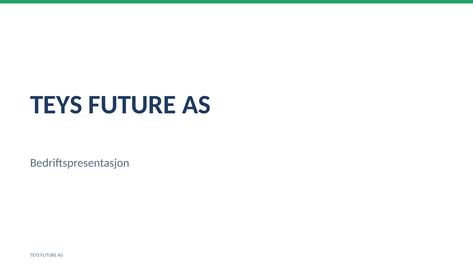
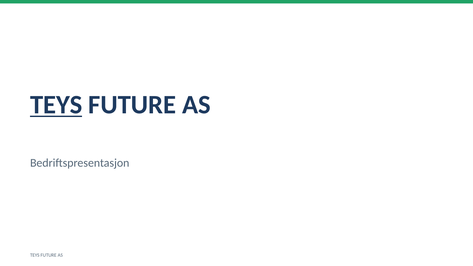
TEYS underline: none -> present (56, 105)
